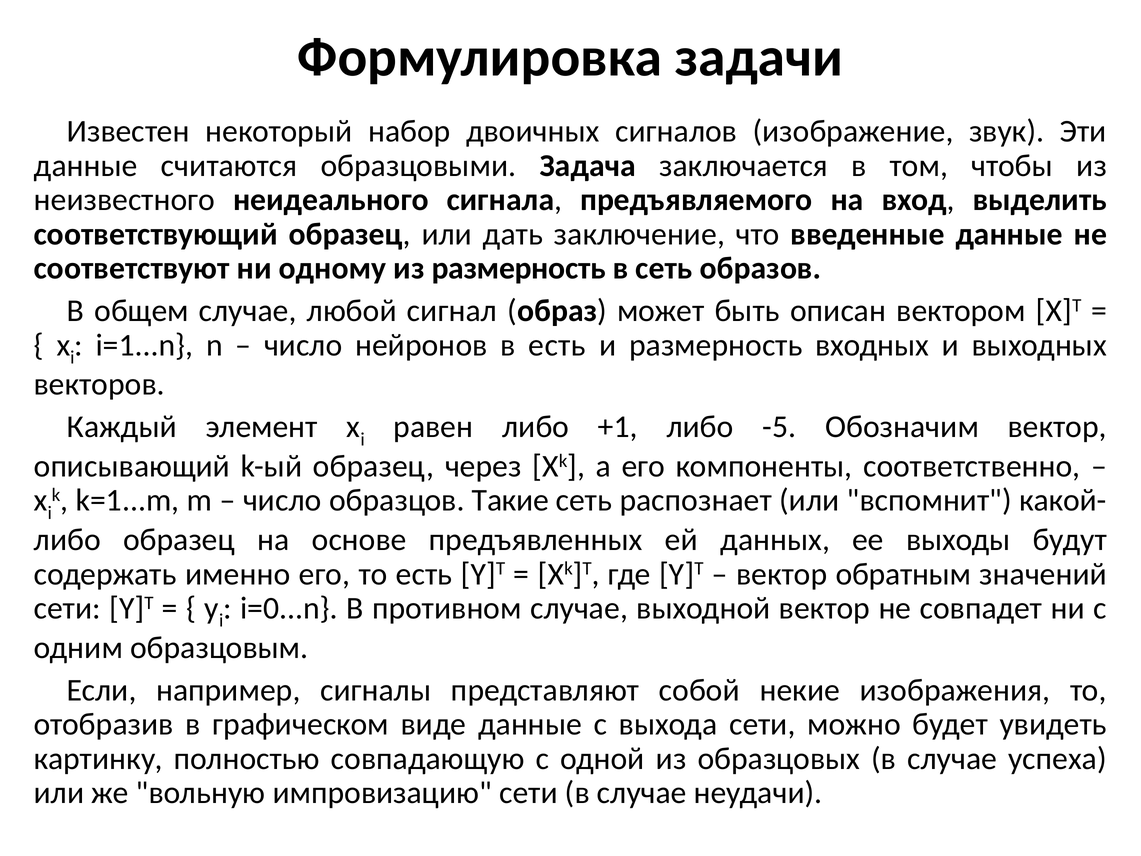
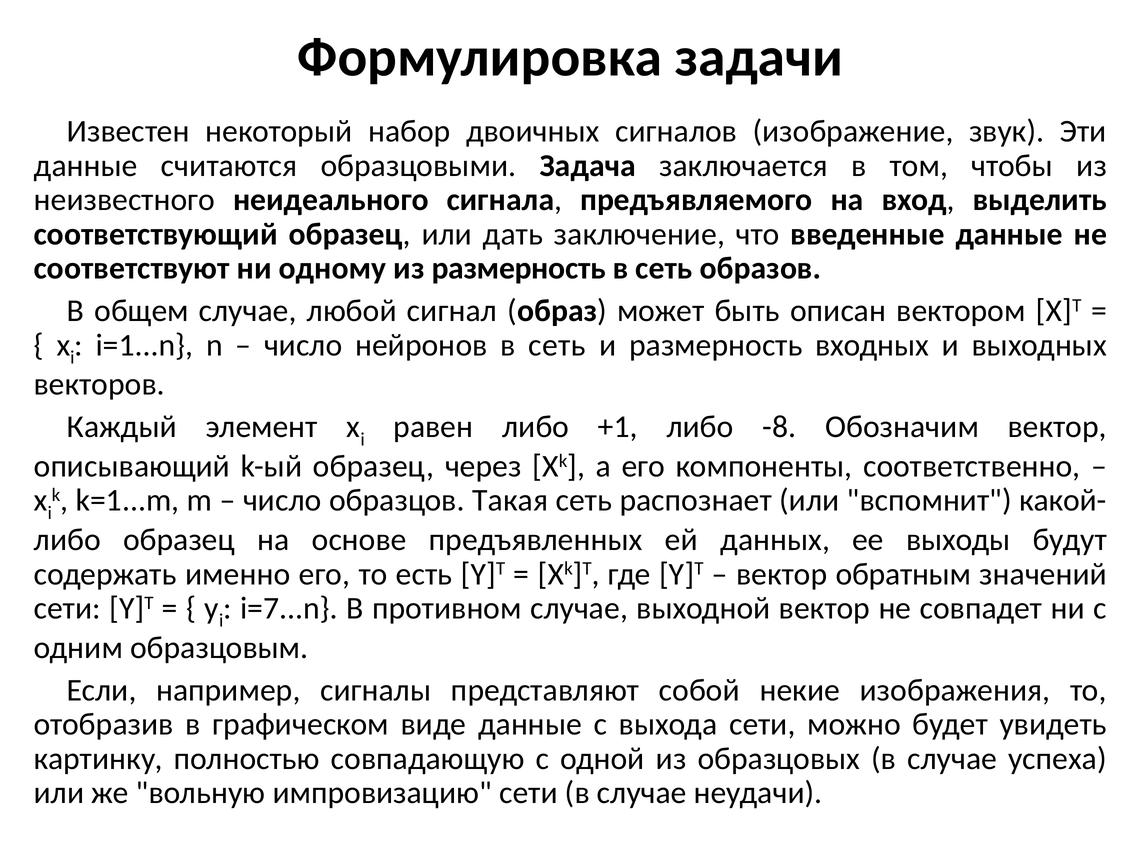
нейронов в есть: есть -> сеть (557, 345)
-5: -5 -> -8 (779, 427)
Такие: Такие -> Такая (510, 500)
i=0...n: i=0...n -> i=7...n (289, 608)
